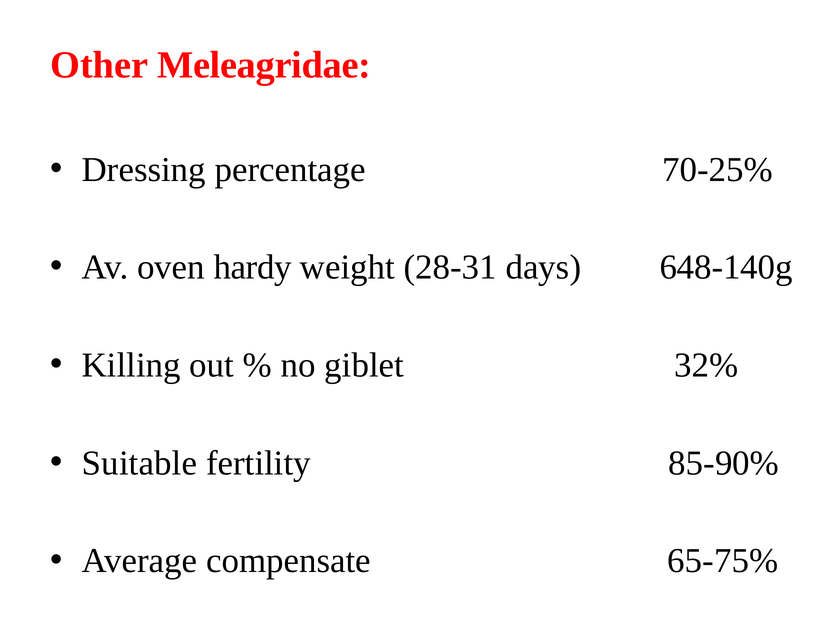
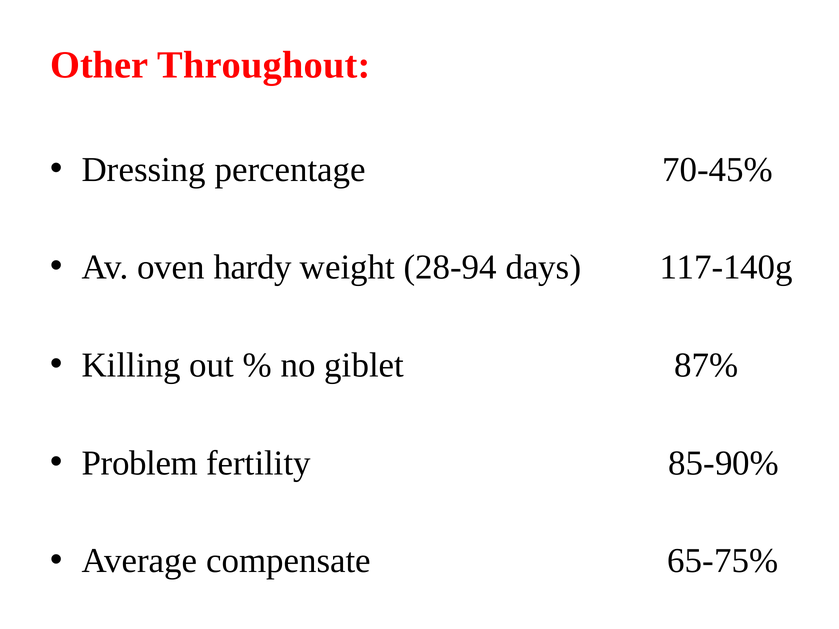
Meleagridae: Meleagridae -> Throughout (264, 65)
70-25%: 70-25% -> 70-45% (718, 170)
28-31: 28-31 -> 28-94 (450, 267)
648-140g: 648-140g -> 117-140g (726, 267)
32%: 32% -> 87% (706, 365)
Suitable: Suitable -> Problem (140, 463)
